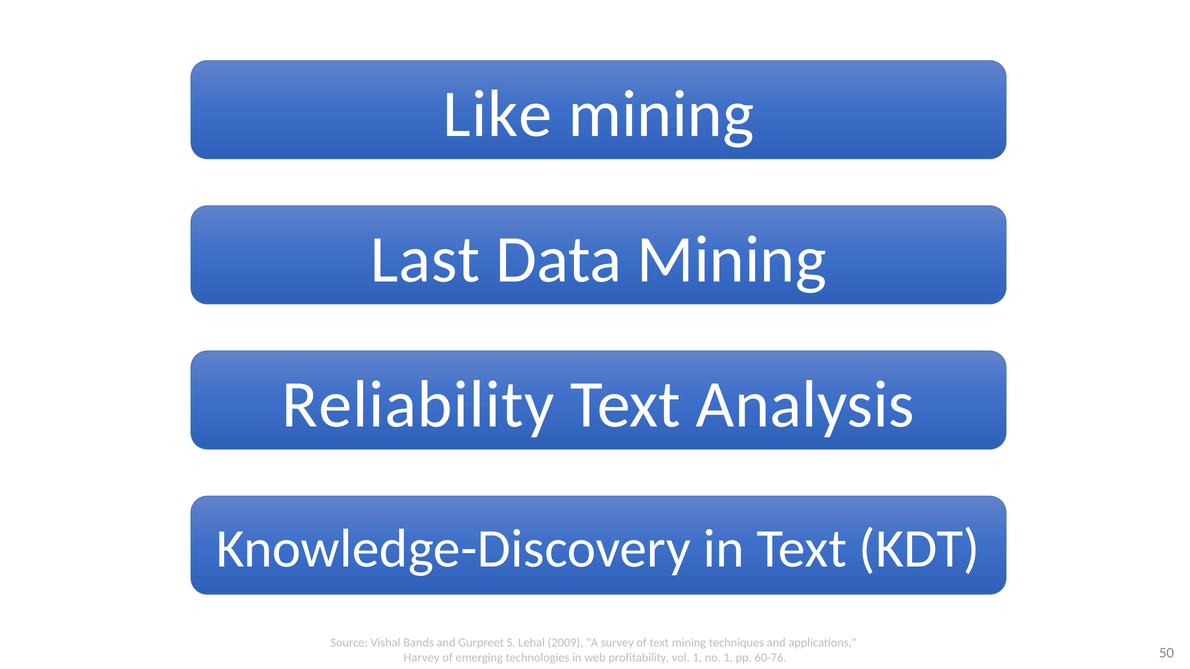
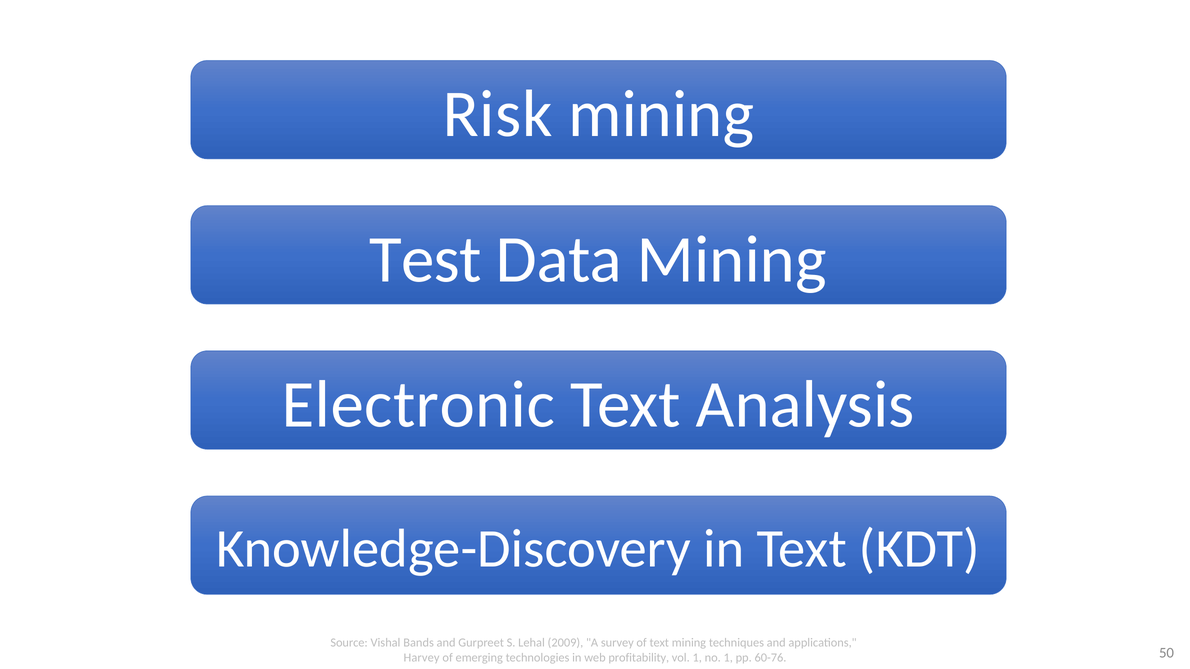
Like: Like -> Risk (498, 114)
Last: Last -> Test (426, 260)
Reliability: Reliability -> Electronic (418, 405)
